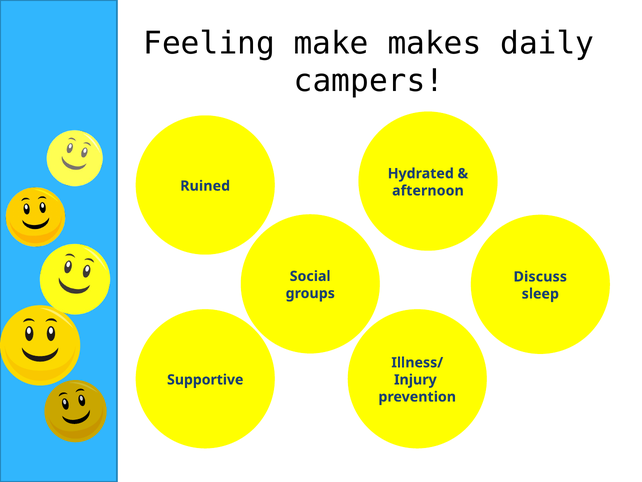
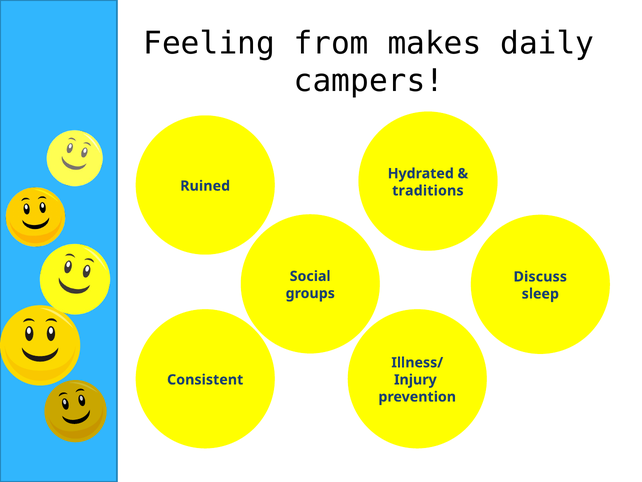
make: make -> from (331, 43)
afternoon: afternoon -> traditions (428, 190)
Supportive: Supportive -> Consistent (205, 379)
